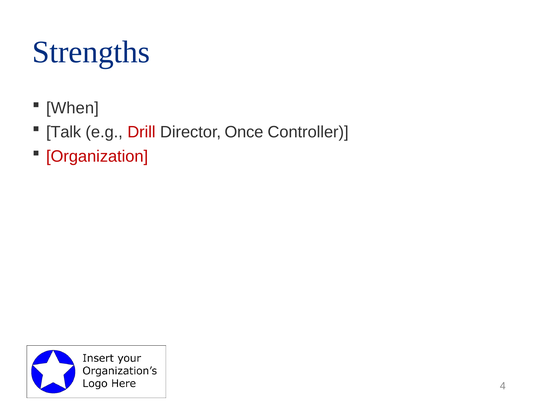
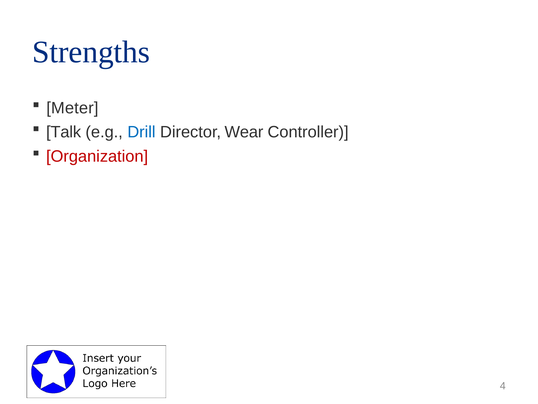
When: When -> Meter (72, 108)
Drill colour: red -> blue (141, 132)
Once: Once -> Wear (244, 132)
